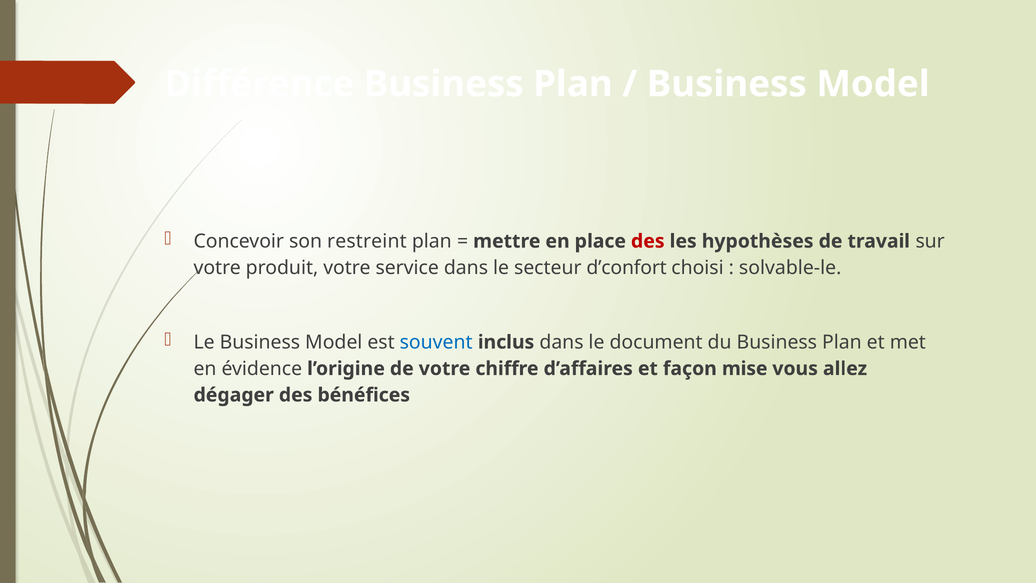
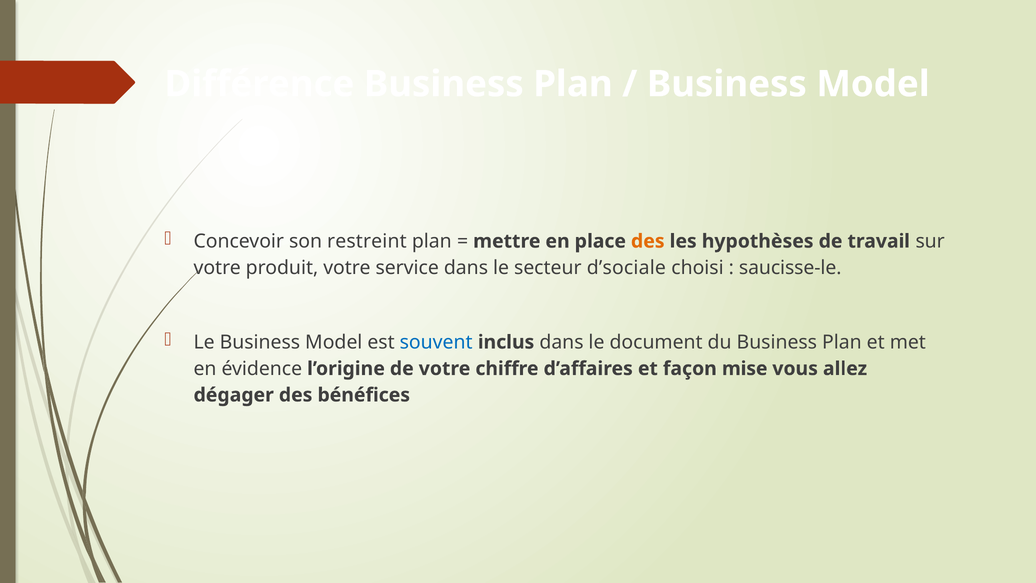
des colour: red -> orange (648, 241)
d’confort: d’confort -> d’sociale (626, 268)
solvable-le: solvable-le -> saucisse-le (790, 268)
